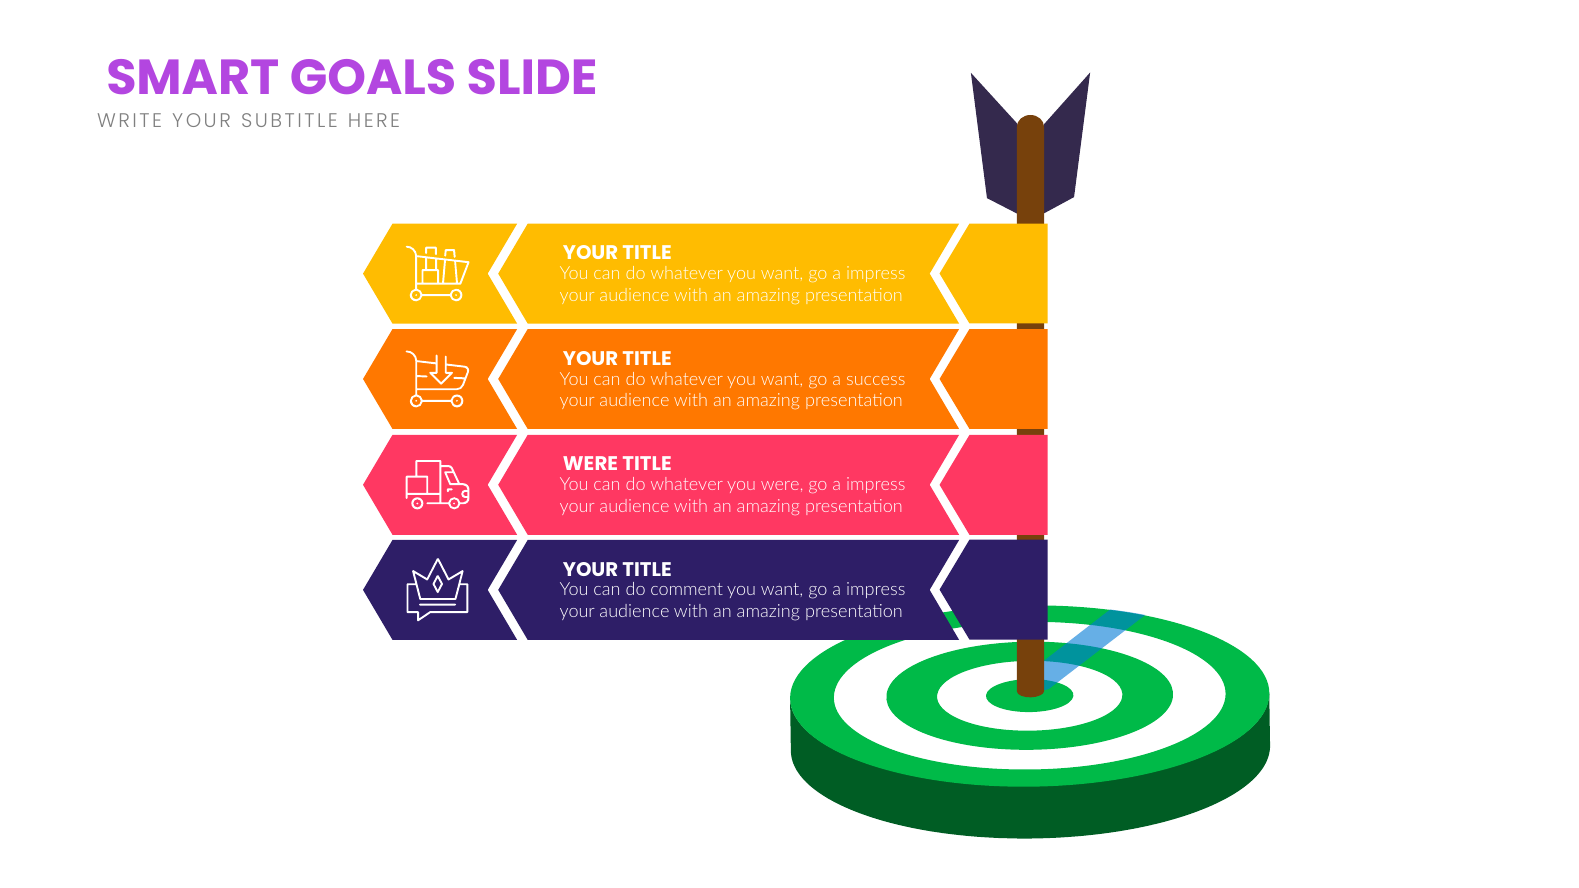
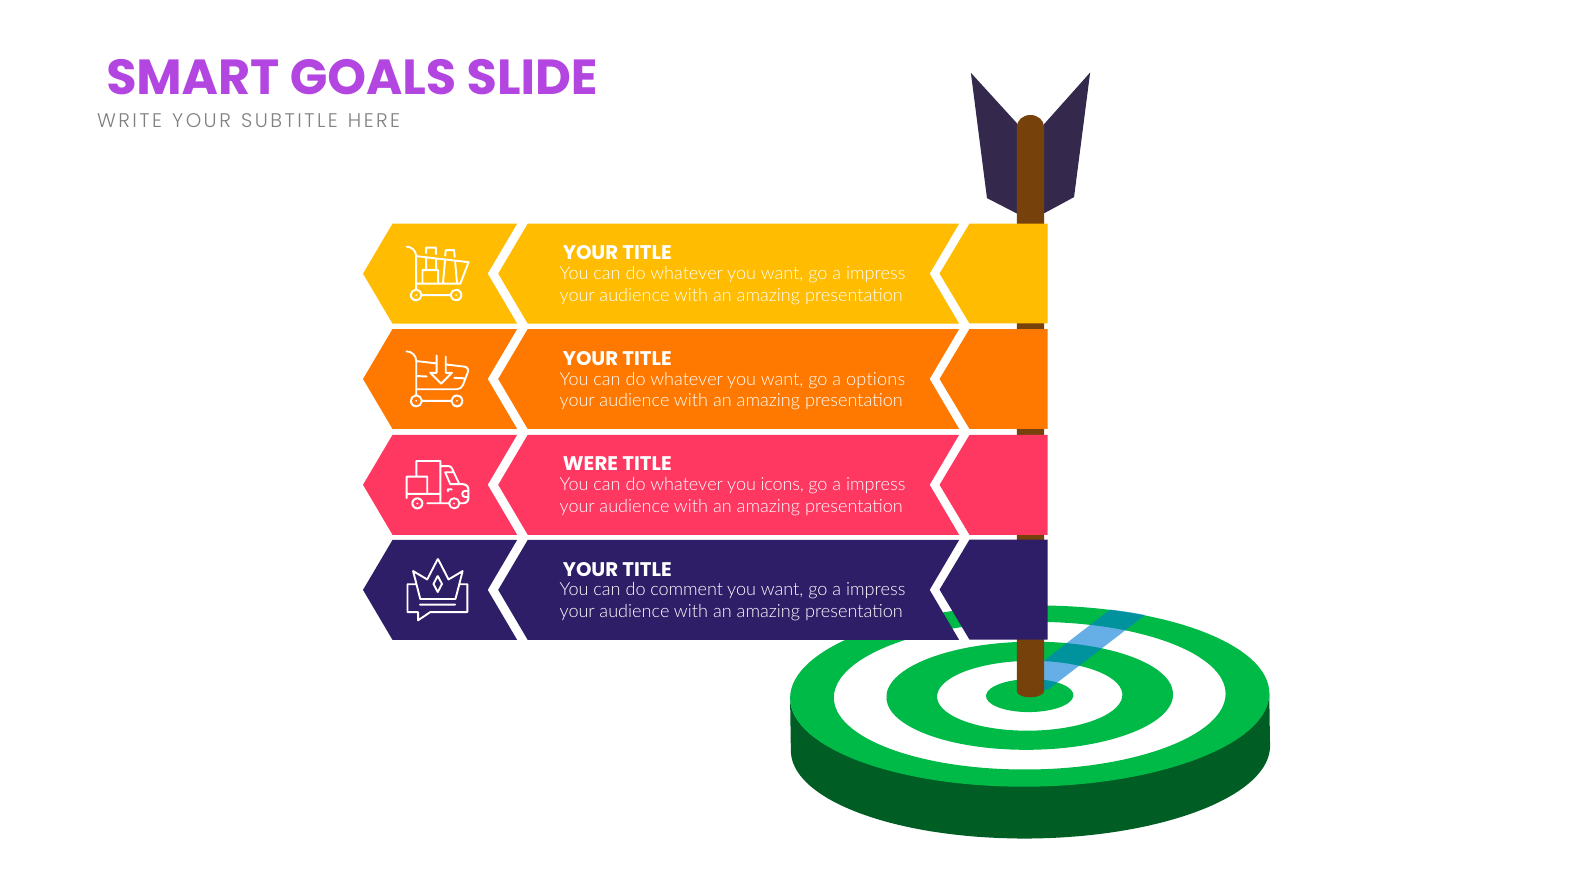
success: success -> options (876, 379)
you were: were -> icons (782, 484)
